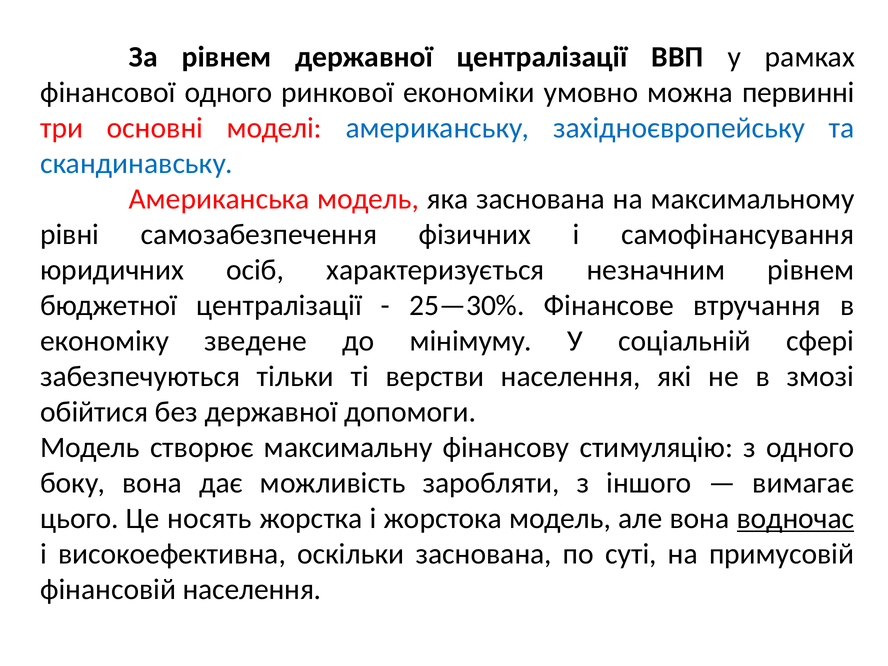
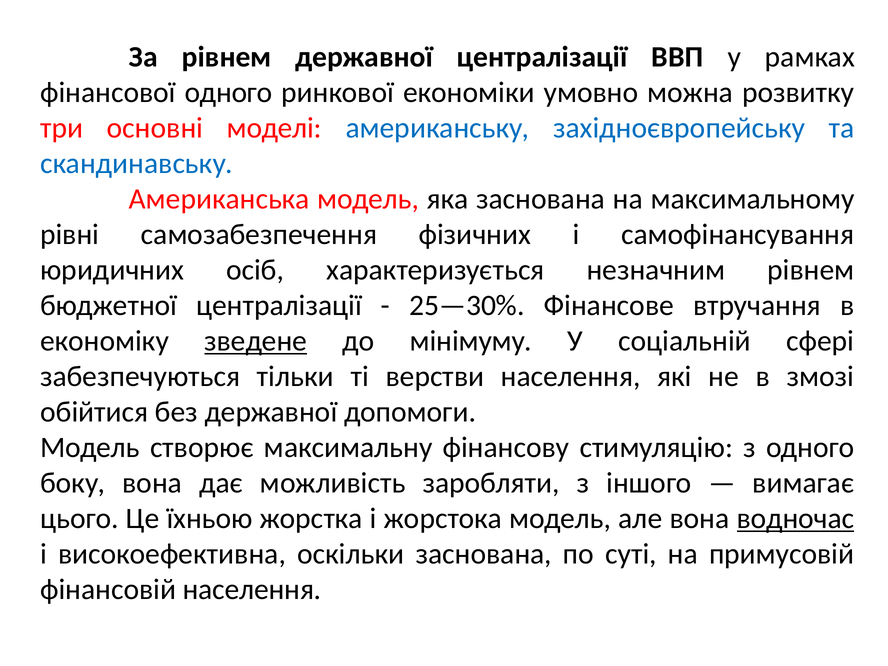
первинні: первинні -> розвитку (798, 92)
зведене underline: none -> present (256, 341)
носять: носять -> їхньою (210, 519)
